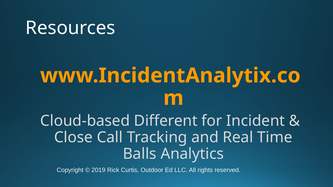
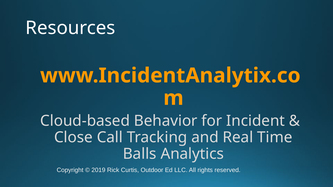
Different: Different -> Behavior (166, 121)
